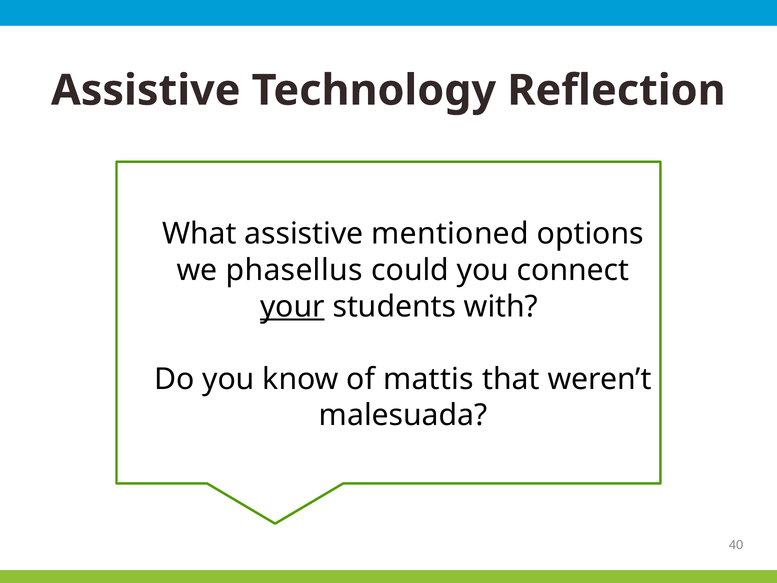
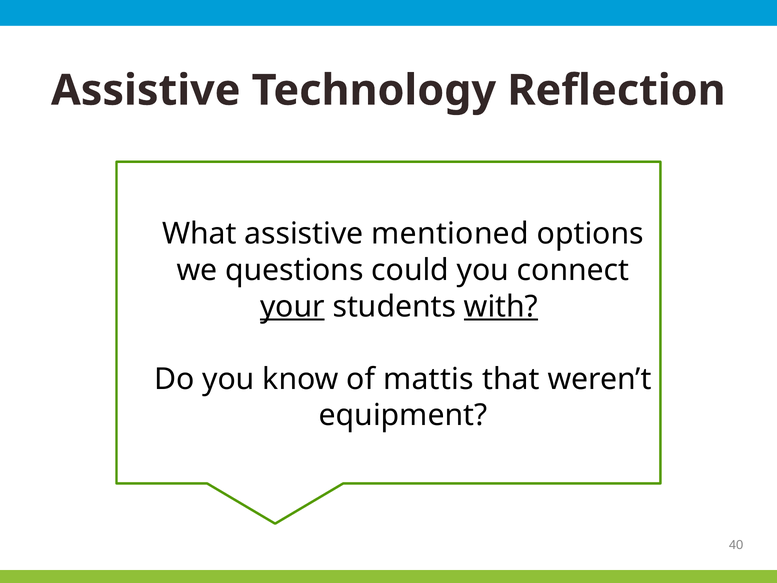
phasellus: phasellus -> questions (294, 270)
with underline: none -> present (501, 306)
malesuada: malesuada -> equipment (403, 415)
